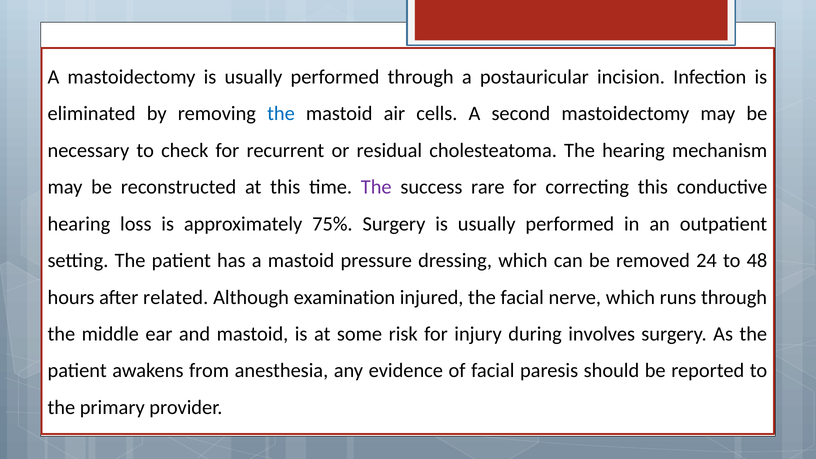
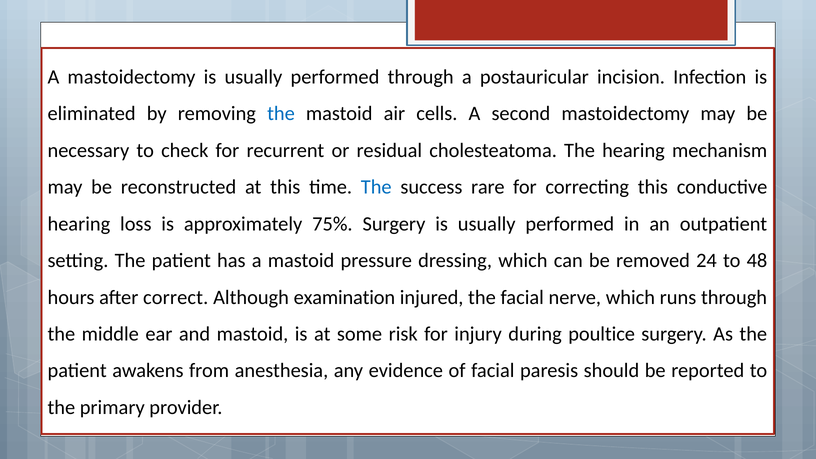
The colour: purple -> blue (376, 187)
related: related -> correct (176, 297)
involves: involves -> poultice (602, 334)
